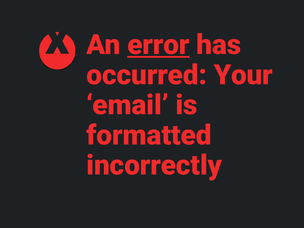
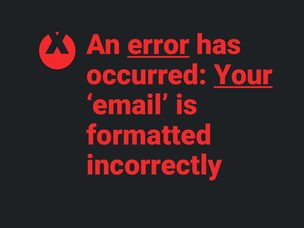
Your underline: none -> present (243, 75)
